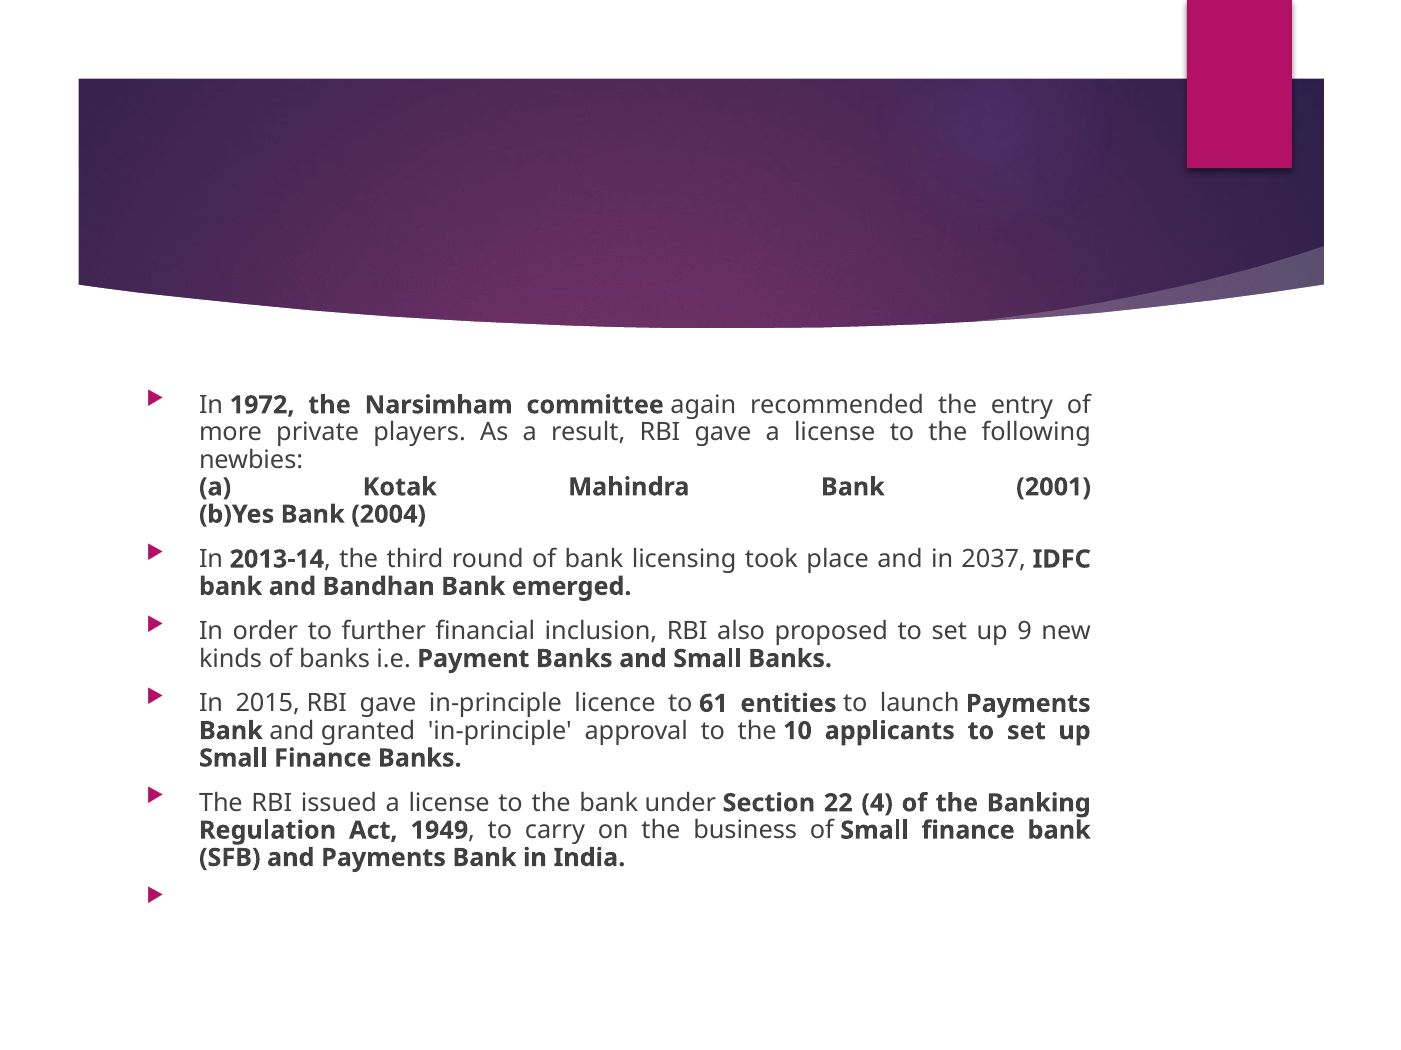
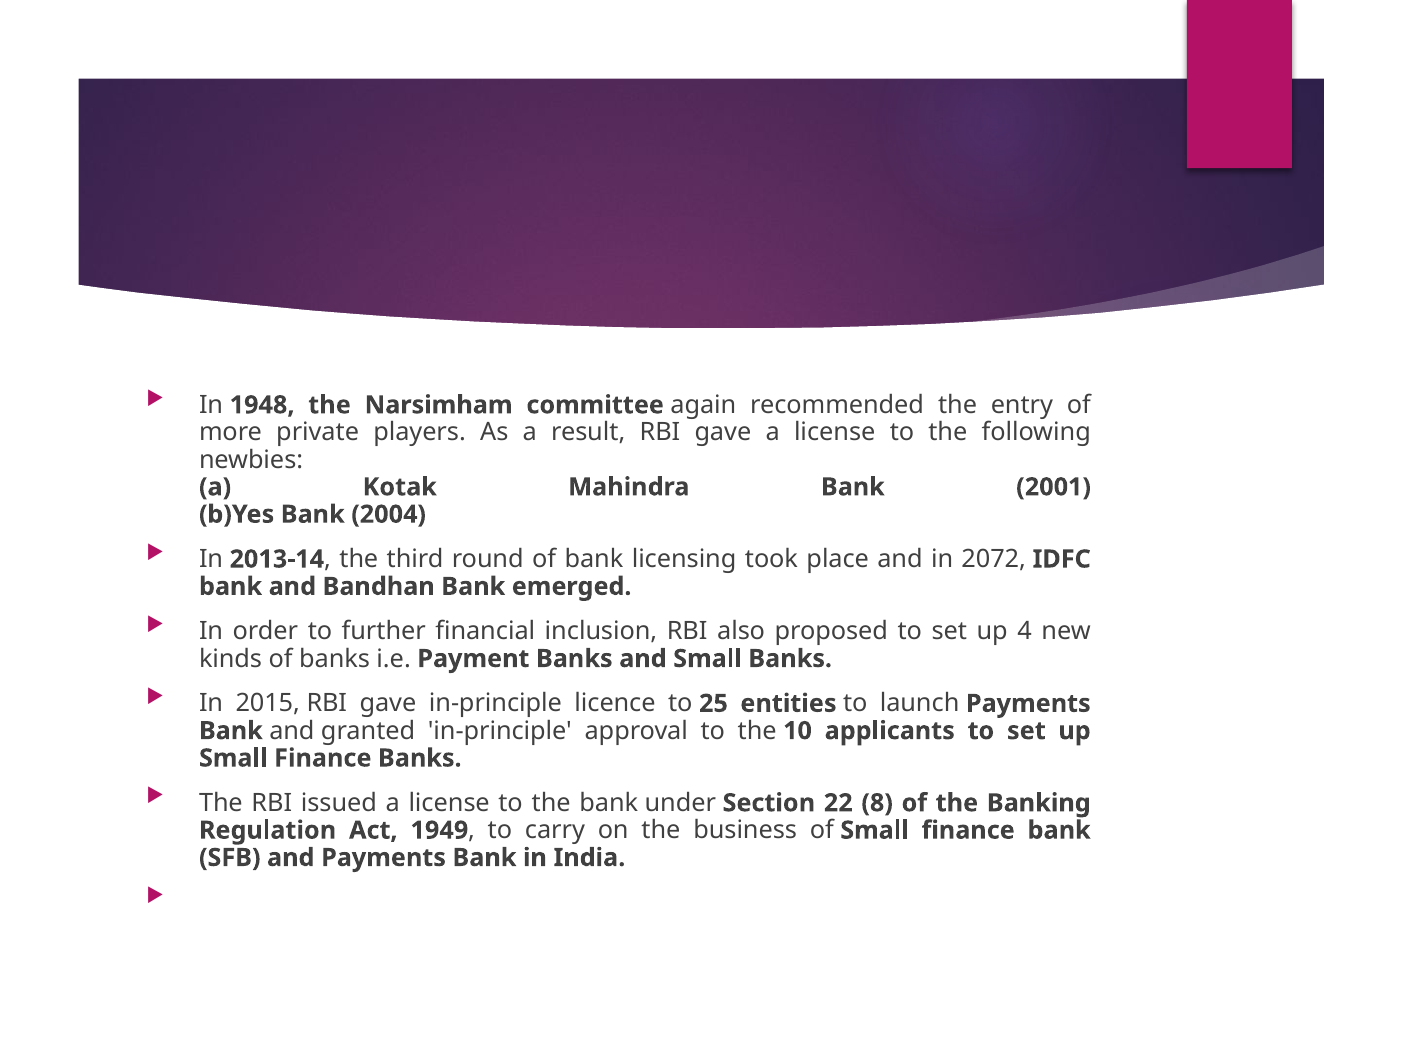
1972: 1972 -> 1948 (262, 405)
2037: 2037 -> 2072 (994, 560)
9: 9 -> 4 (1025, 632)
61: 61 -> 25 (713, 704)
4: 4 -> 8 (877, 804)
